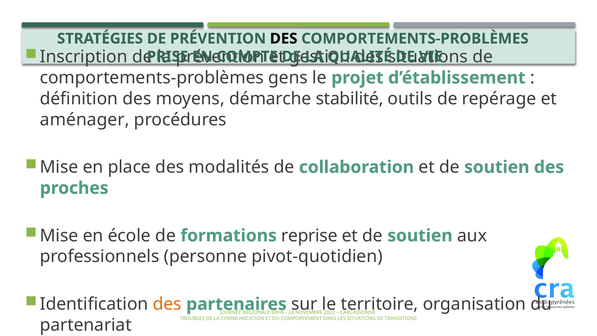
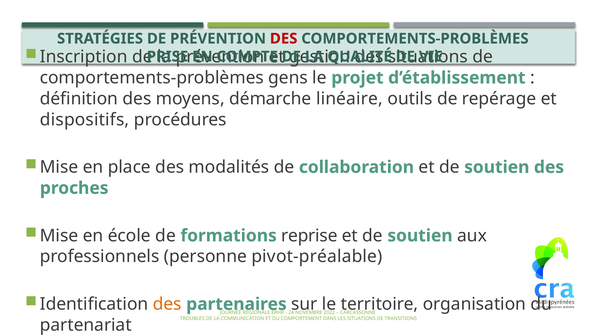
DES colour: black -> red (284, 39)
stabilité: stabilité -> linéaire (349, 99)
aménager: aménager -> dispositifs (85, 120)
pivot-quotidien: pivot-quotidien -> pivot-préalable (317, 256)
